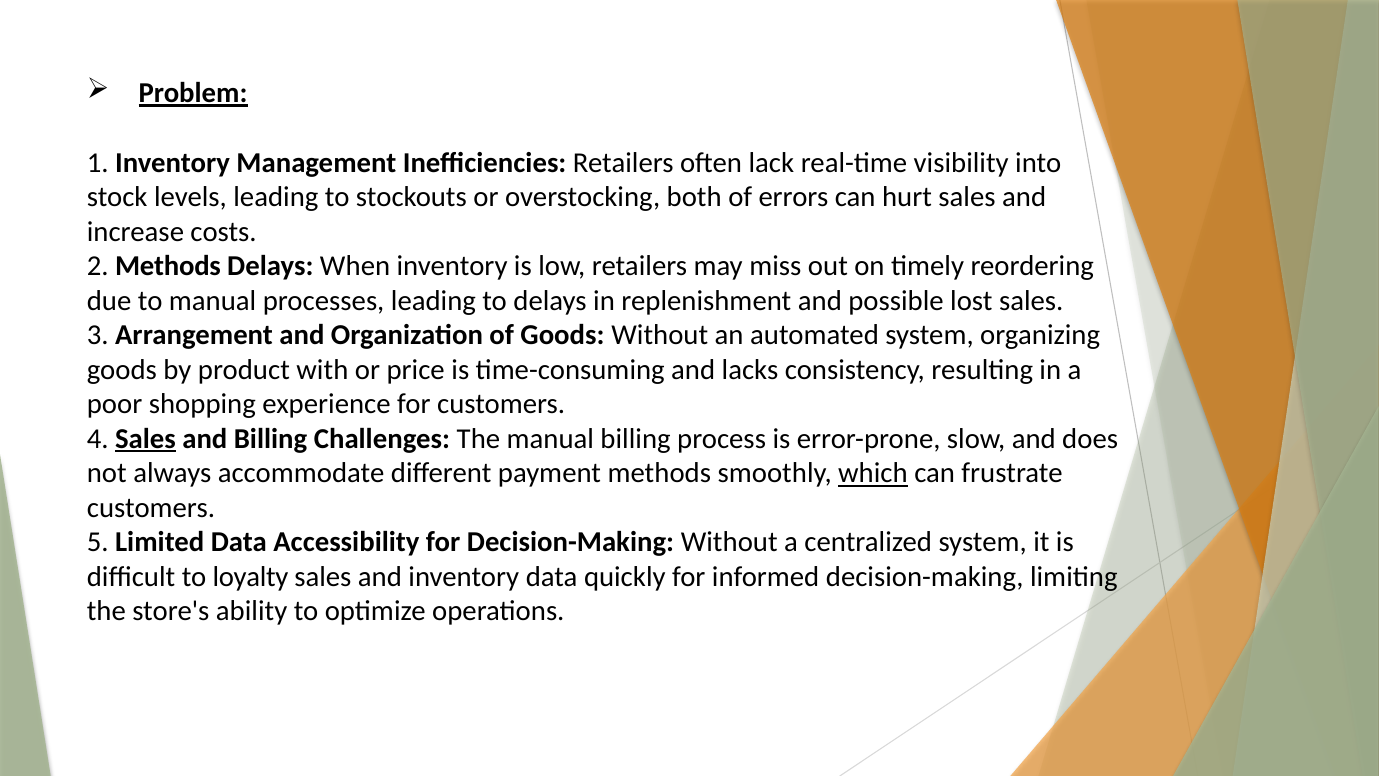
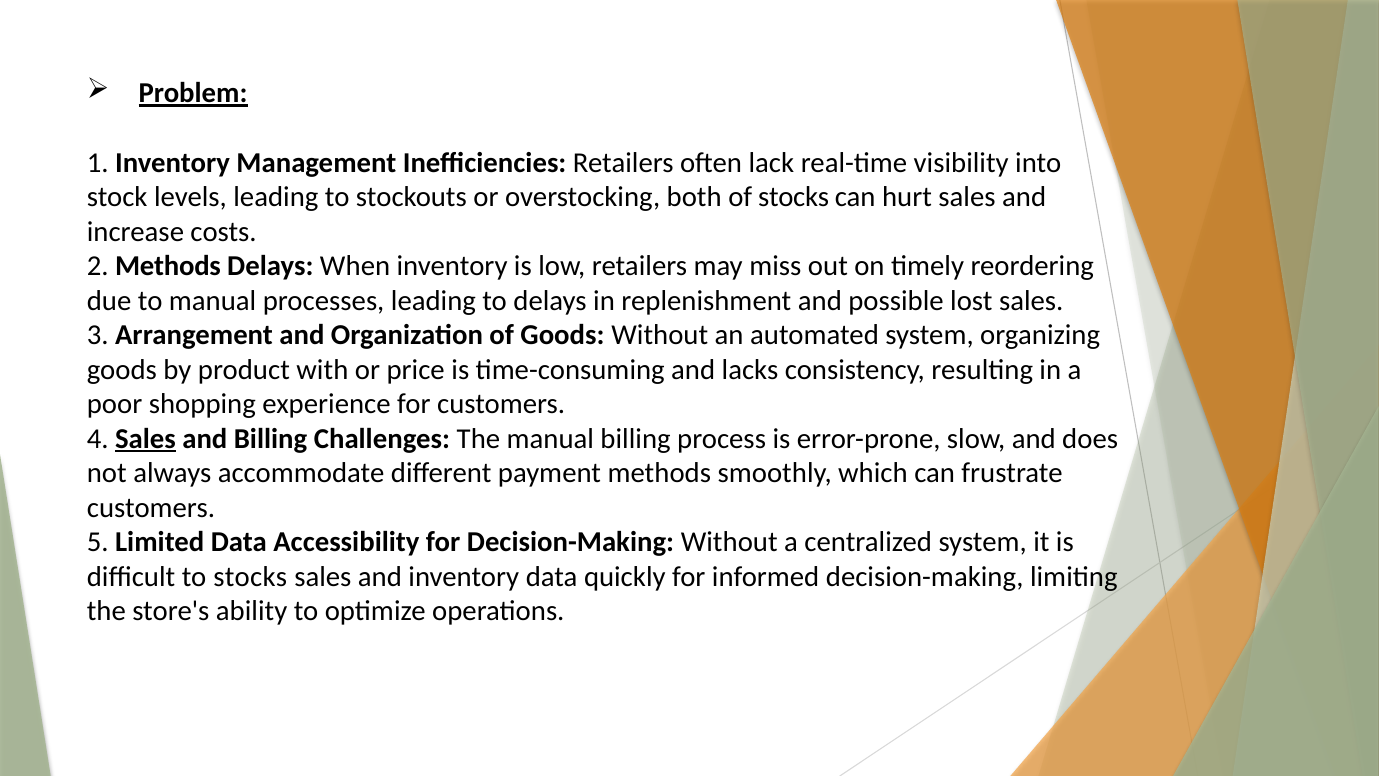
of errors: errors -> stocks (794, 197)
which underline: present -> none (873, 473)
to loyalty: loyalty -> stocks (250, 577)
